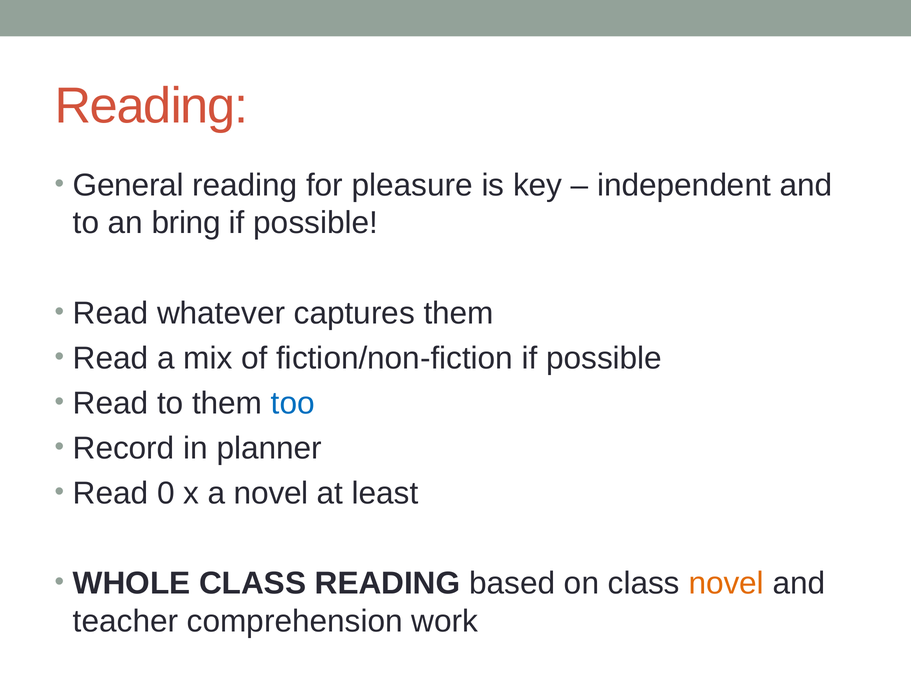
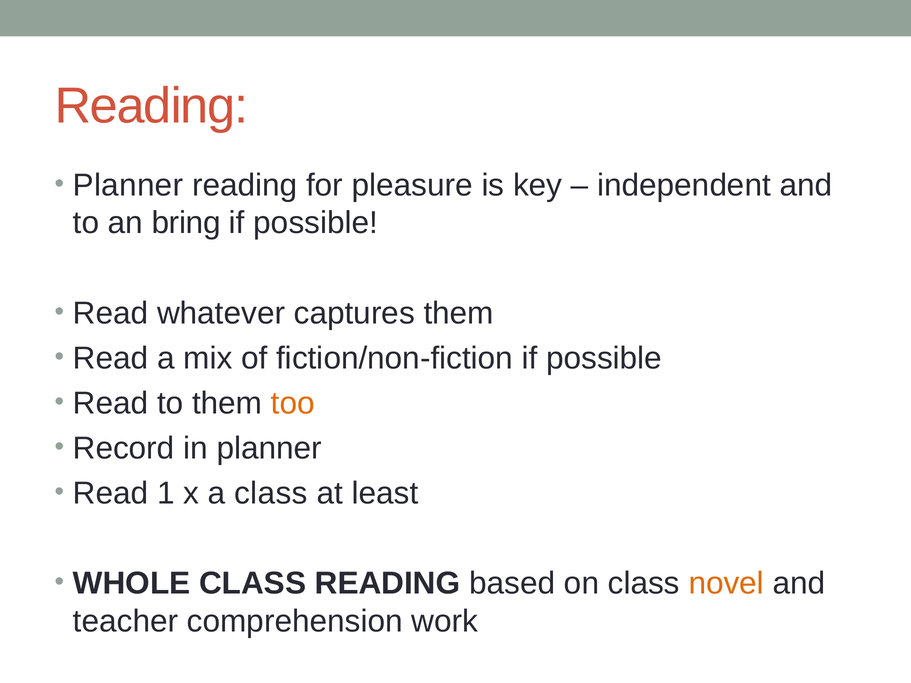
General: General -> Planner (128, 185)
too colour: blue -> orange (293, 403)
0: 0 -> 1 (166, 493)
a novel: novel -> class (271, 493)
